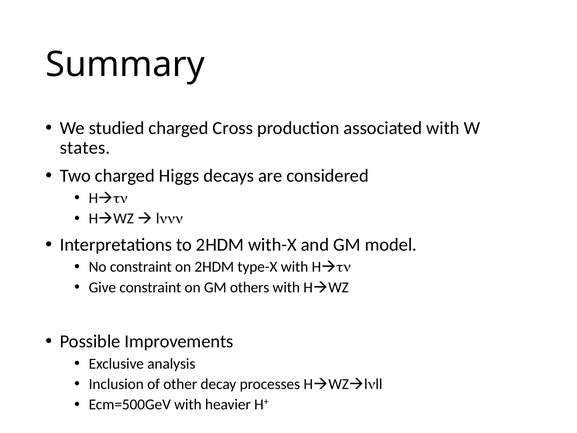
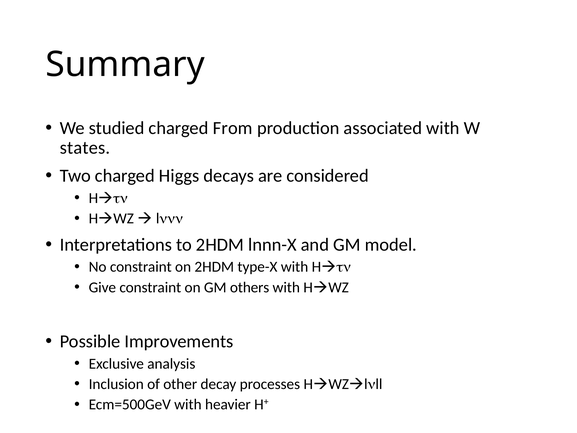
Cross: Cross -> From (233, 128)
with-X: with-X -> lnnn-X (272, 245)
